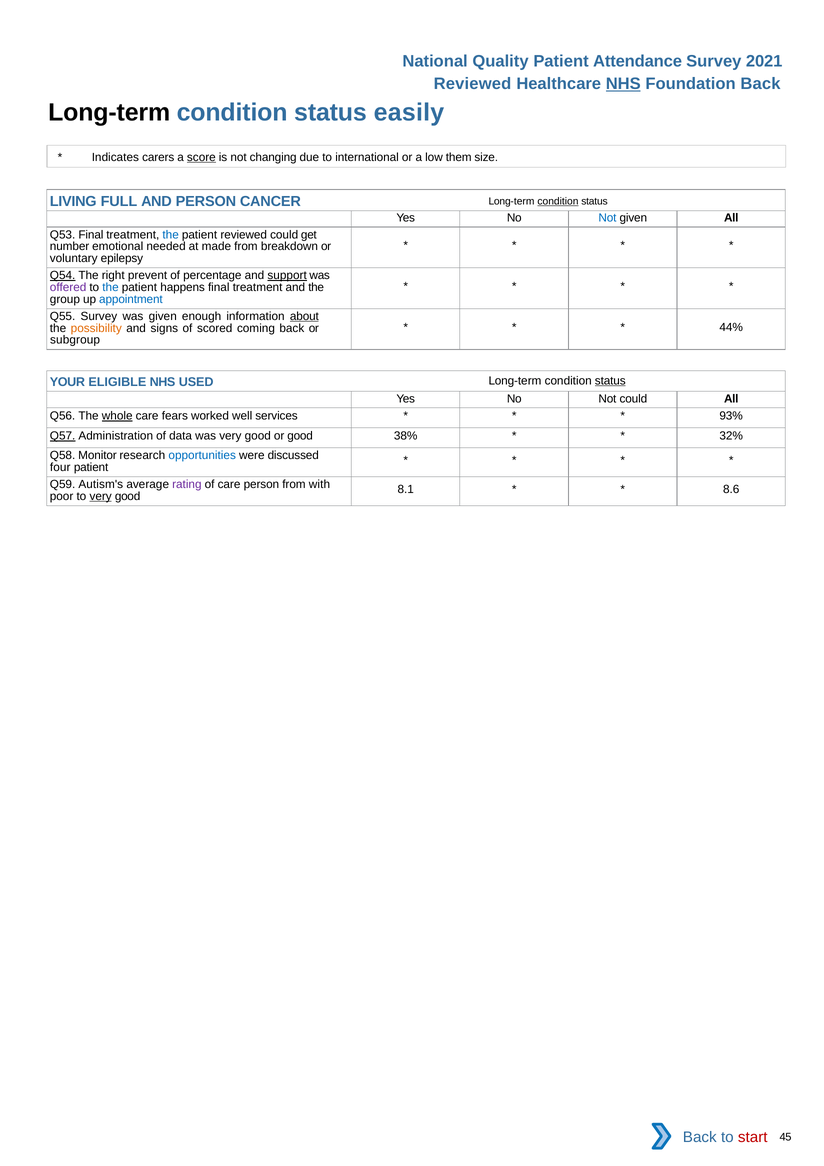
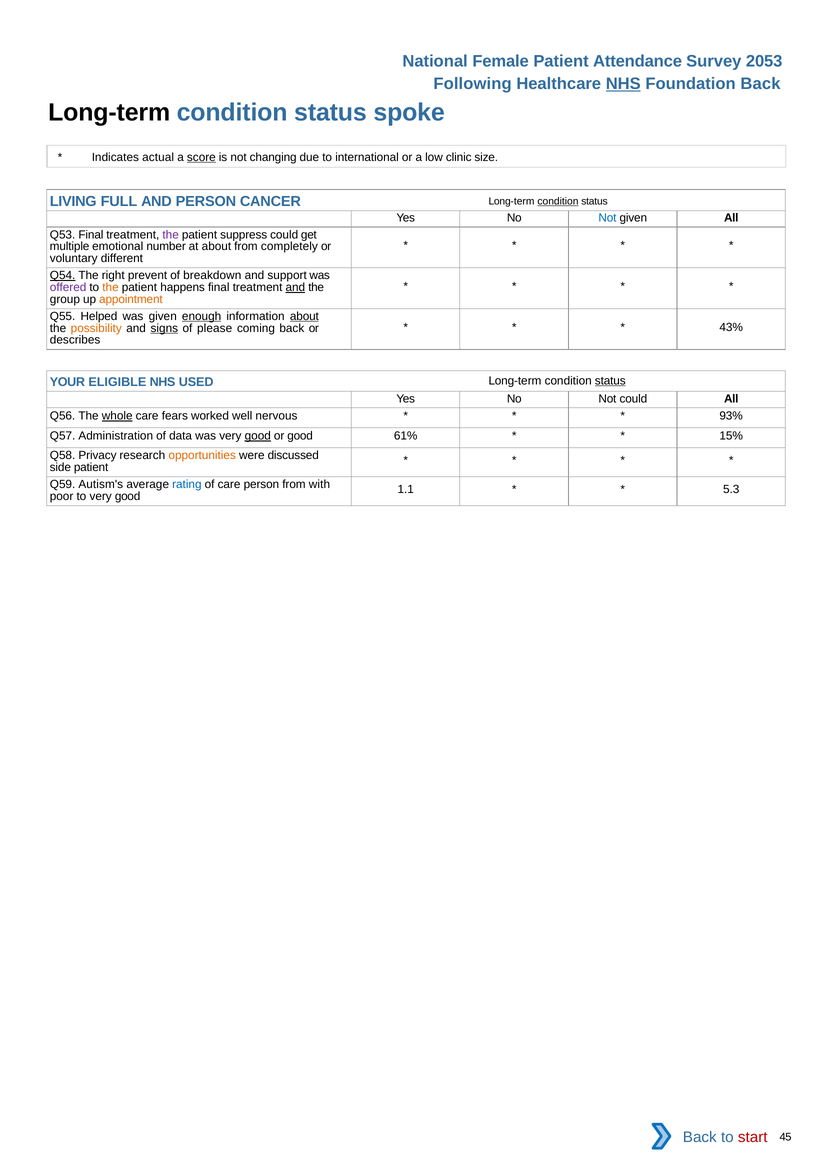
Quality: Quality -> Female (501, 61)
2021: 2021 -> 2053 (764, 61)
Reviewed: Reviewed -> Following (473, 84)
easily: easily -> spoke (409, 113)
carers: carers -> actual (158, 157)
them: them -> clinic (459, 157)
the colour: blue -> purple (171, 235)
patient reviewed: reviewed -> suppress (244, 235)
number: number -> multiple (70, 247)
needed: needed -> number (166, 247)
at made: made -> about (216, 247)
breakdown: breakdown -> completely (289, 247)
epilepsy: epilepsy -> different (122, 258)
percentage: percentage -> breakdown (212, 275)
support underline: present -> none (287, 275)
the colour: blue -> orange (111, 287)
and underline: none -> present (295, 287)
appointment colour: blue -> orange (131, 299)
Q55 Survey: Survey -> Helped (99, 316)
enough underline: none -> present (202, 316)
44%: 44% -> 43% (731, 327)
signs underline: none -> present (164, 328)
scored: scored -> please (215, 328)
subgroup: subgroup -> describes (75, 340)
services: services -> nervous (276, 416)
Q57 underline: present -> none (63, 436)
good underline: none -> present (258, 436)
38%: 38% -> 61% (406, 436)
32%: 32% -> 15% (731, 436)
Monitor: Monitor -> Privacy (97, 455)
opportunities colour: blue -> orange (202, 455)
four: four -> side (60, 467)
rating colour: purple -> blue (187, 484)
8.1: 8.1 -> 1.1 (406, 489)
8.6: 8.6 -> 5.3 (731, 489)
very underline: present -> none (101, 496)
